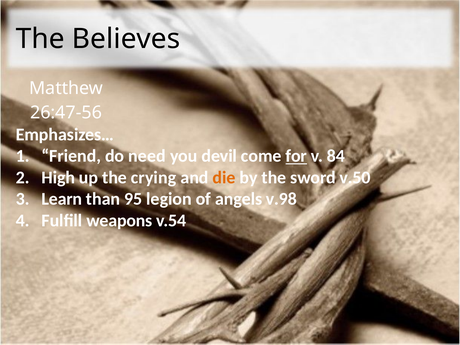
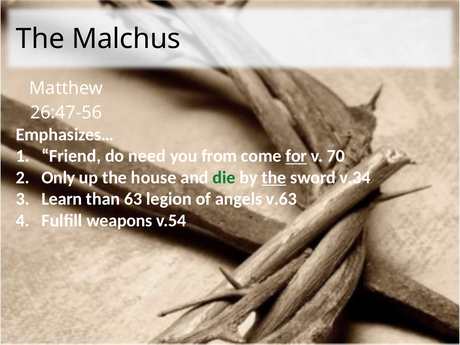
Believes: Believes -> Malchus (126, 39)
devil: devil -> from (219, 156)
84: 84 -> 70 (336, 156)
High: High -> Only (58, 177)
crying: crying -> house (154, 177)
die colour: orange -> green (224, 177)
the underline: none -> present (274, 177)
v.50: v.50 -> v.34 (355, 177)
95: 95 -> 63 (133, 199)
v.98: v.98 -> v.63 (281, 199)
